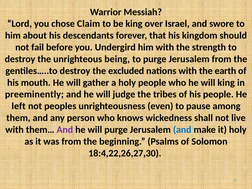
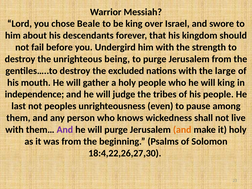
Claim: Claim -> Beale (89, 24)
earth: earth -> large (225, 71)
preeminently: preeminently -> independence (34, 94)
left: left -> last (19, 106)
and colour: blue -> orange (182, 130)
